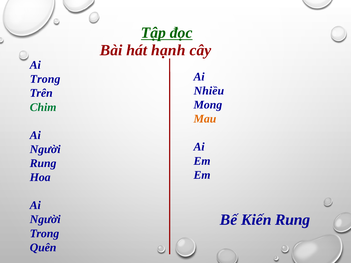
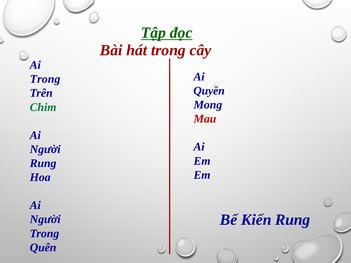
hát hạnh: hạnh -> trong (168, 50)
Nhiều: Nhiều -> Quyền (209, 91)
Mau colour: orange -> red (205, 119)
